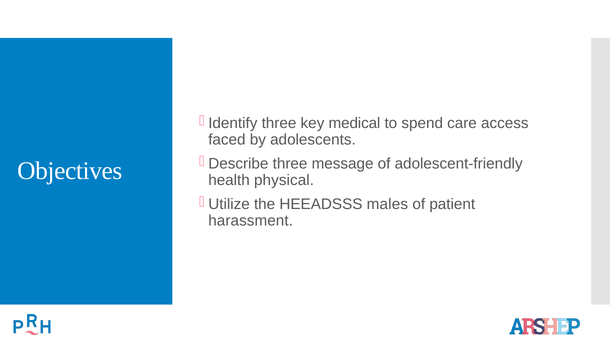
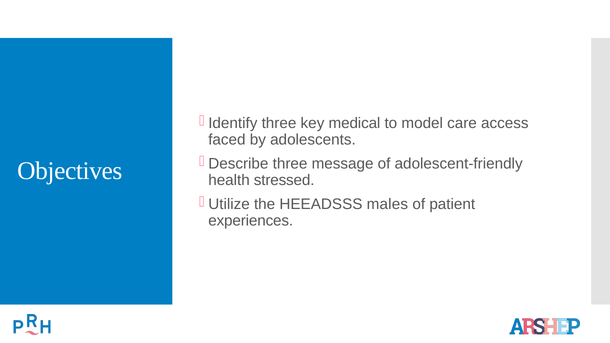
spend: spend -> model (422, 123)
physical: physical -> stressed (284, 180)
harassment: harassment -> experiences (251, 221)
